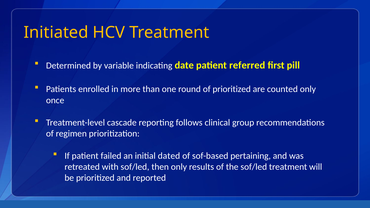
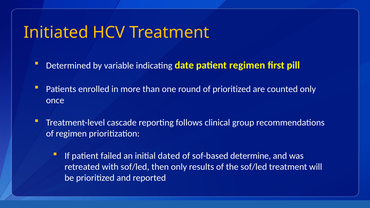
patient referred: referred -> regimen (247, 65)
pertaining: pertaining -> determine (251, 156)
